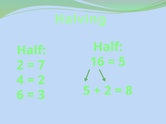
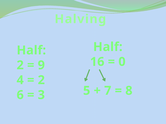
5: 5 -> 0 (122, 62)
7: 7 -> 9 (41, 65)
2: 2 -> 7 (108, 91)
